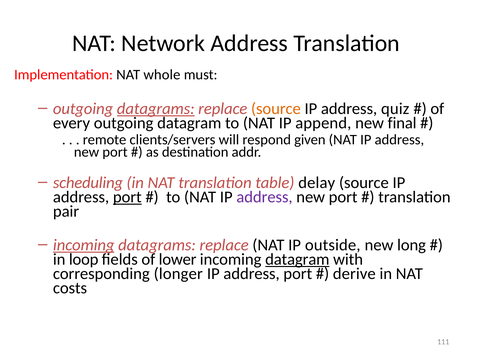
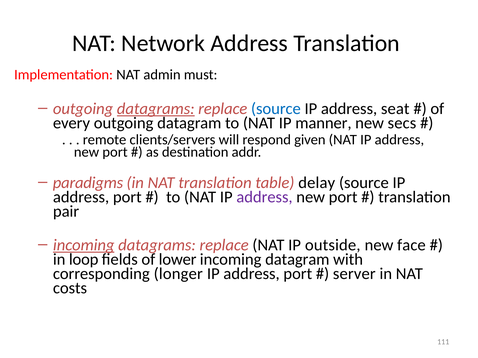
whole: whole -> admin (162, 75)
source colour: orange -> blue (276, 109)
quiz: quiz -> seat (395, 109)
append: append -> manner (323, 123)
final: final -> secs (402, 123)
scheduling: scheduling -> paradigms (88, 183)
port underline: present -> none (127, 197)
long: long -> face (411, 245)
datagram underline: present -> none (297, 260)
derive: derive -> server (354, 274)
